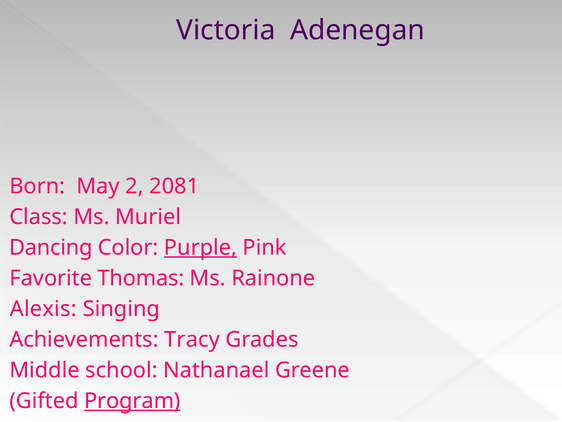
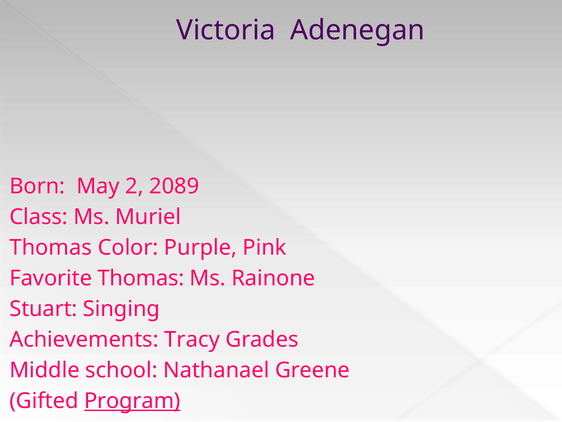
2081: 2081 -> 2089 (174, 186)
Dancing: Dancing -> Thomas (51, 247)
Purple underline: present -> none (200, 247)
Alexis: Alexis -> Stuart (43, 309)
